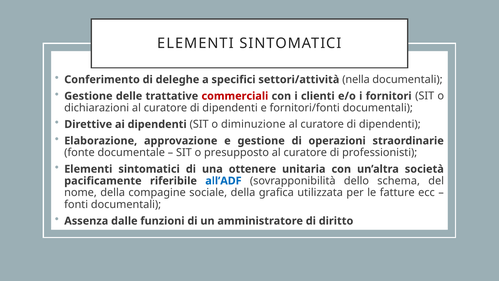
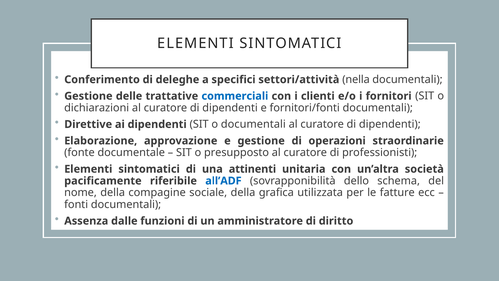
commerciali colour: red -> blue (235, 96)
o diminuzione: diminuzione -> documentali (253, 124)
ottenere: ottenere -> attinenti (252, 169)
